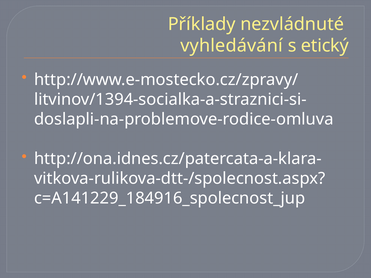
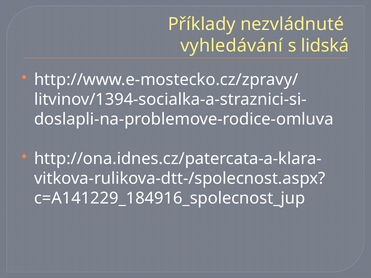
etický: etický -> lidská (325, 46)
